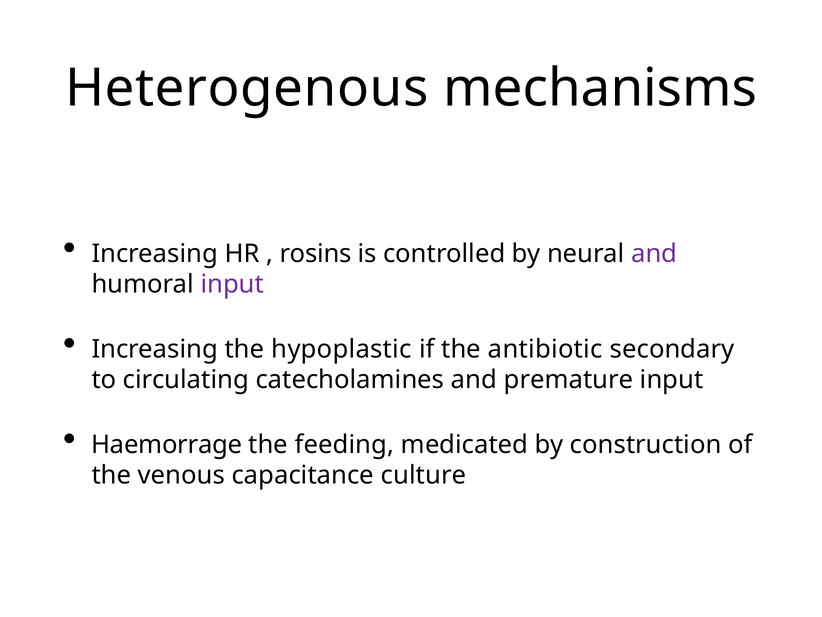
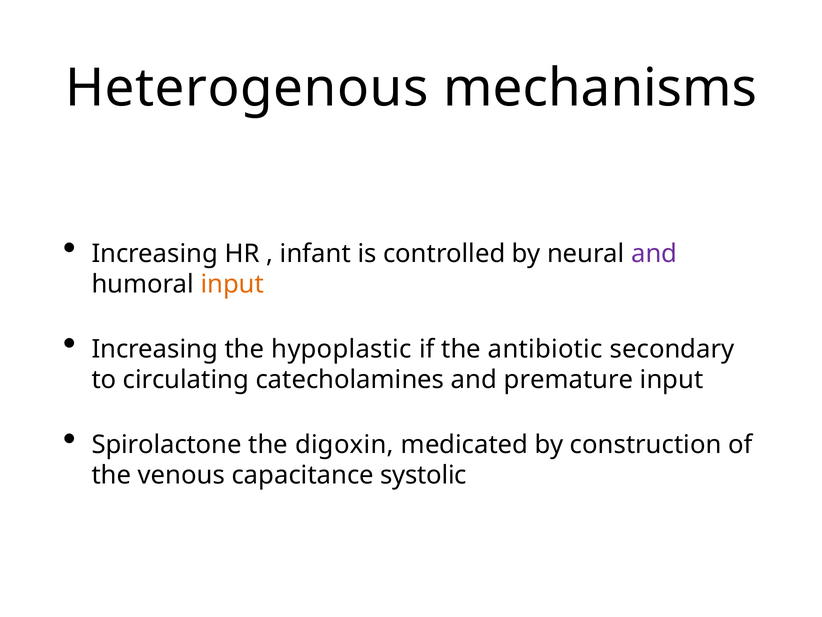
rosins: rosins -> infant (315, 253)
input colour: purple -> orange (232, 284)
Haemorrage: Haemorrage -> Spirolactone (167, 444)
feeding: feeding -> digoxin (344, 444)
culture: culture -> systolic (424, 475)
